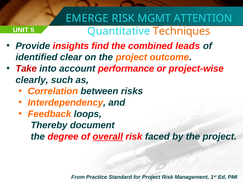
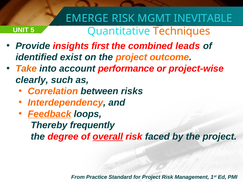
ATTENTION: ATTENTION -> INEVITABLE (203, 18)
find: find -> first (100, 46)
clear: clear -> exist (71, 57)
Take colour: red -> orange (26, 69)
Feedback underline: none -> present (49, 114)
document: document -> frequently (92, 125)
